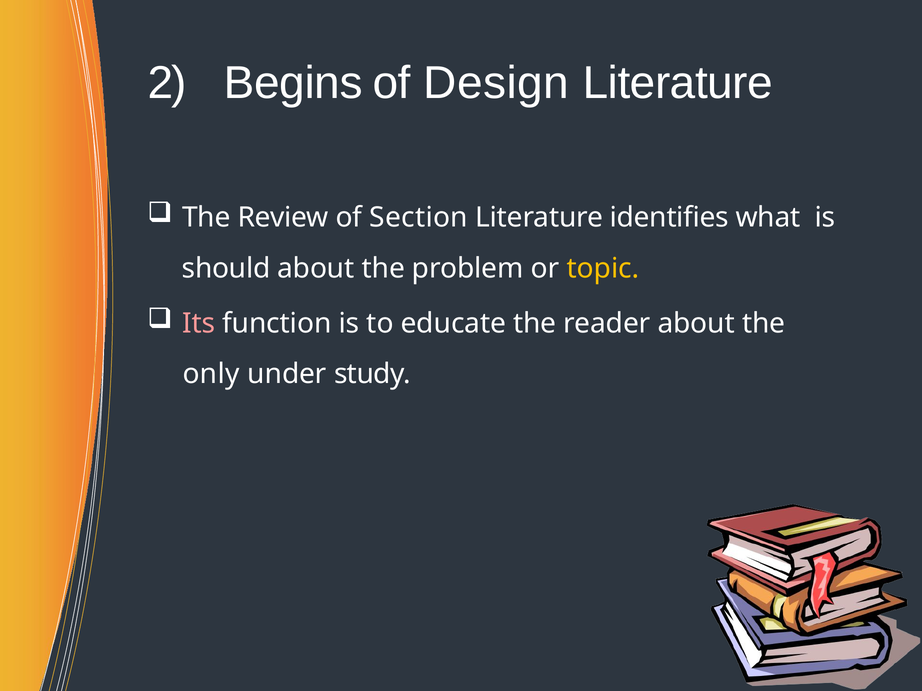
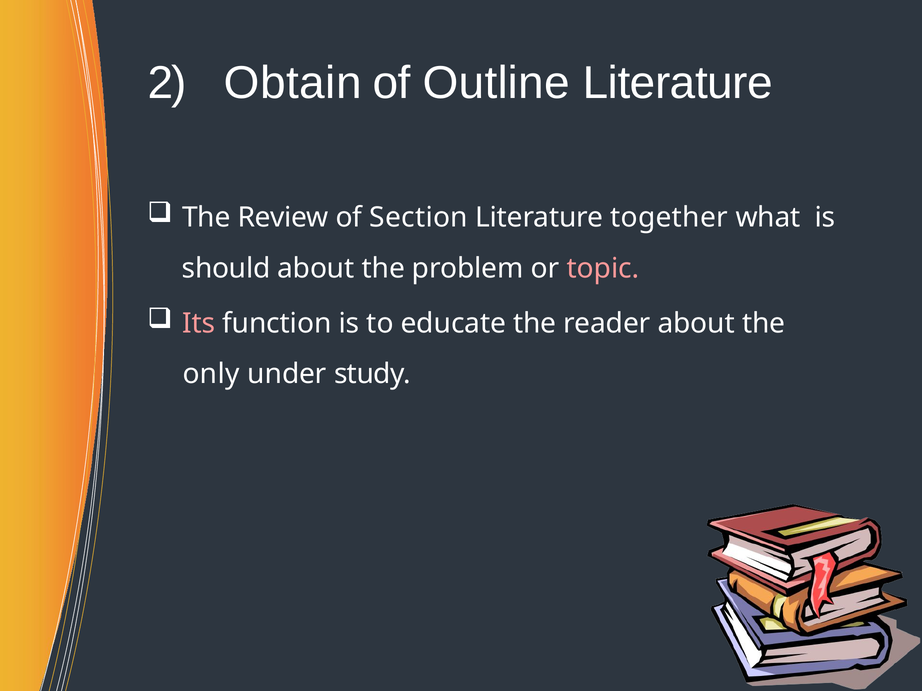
Begins: Begins -> Obtain (293, 83)
Design: Design -> Outline (496, 83)
identifies: identifies -> together (669, 218)
topic colour: yellow -> pink (603, 269)
